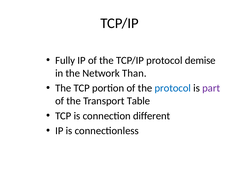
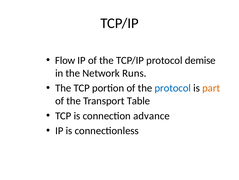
Fully: Fully -> Flow (65, 60)
Than: Than -> Runs (134, 73)
part colour: purple -> orange (211, 88)
different: different -> advance (151, 115)
